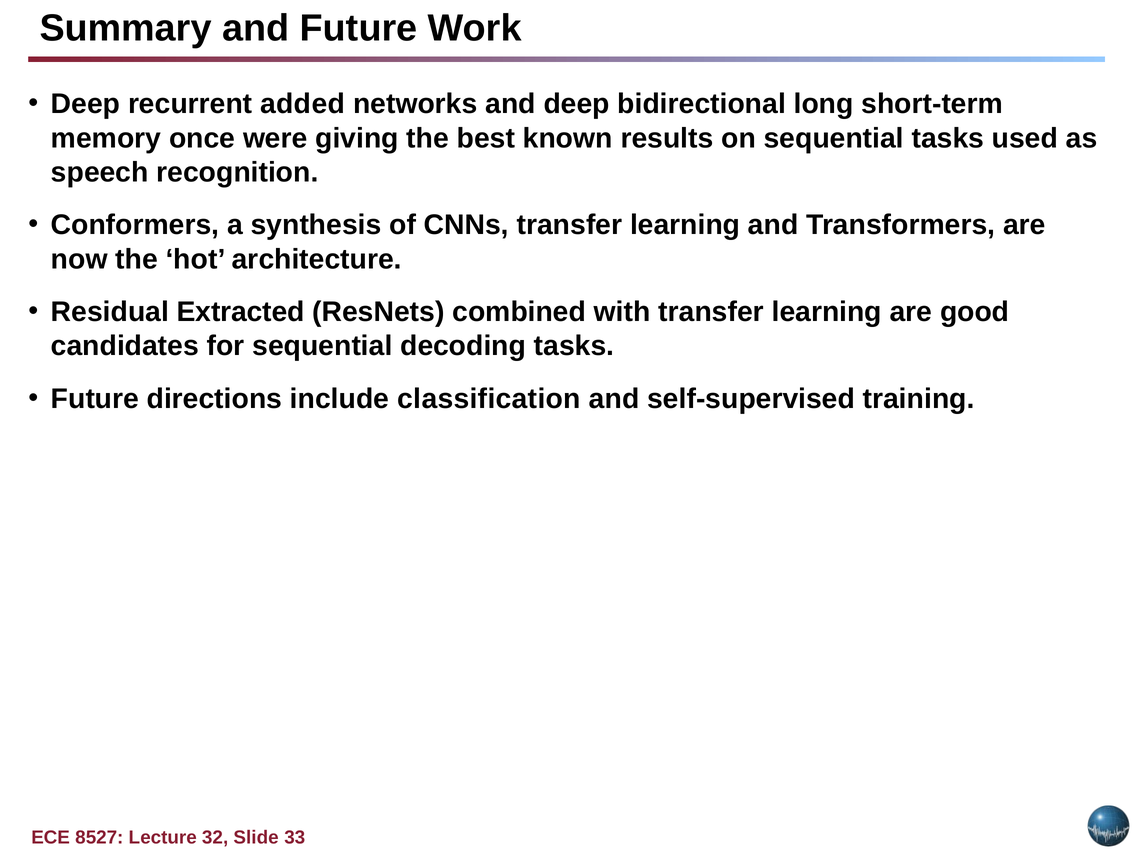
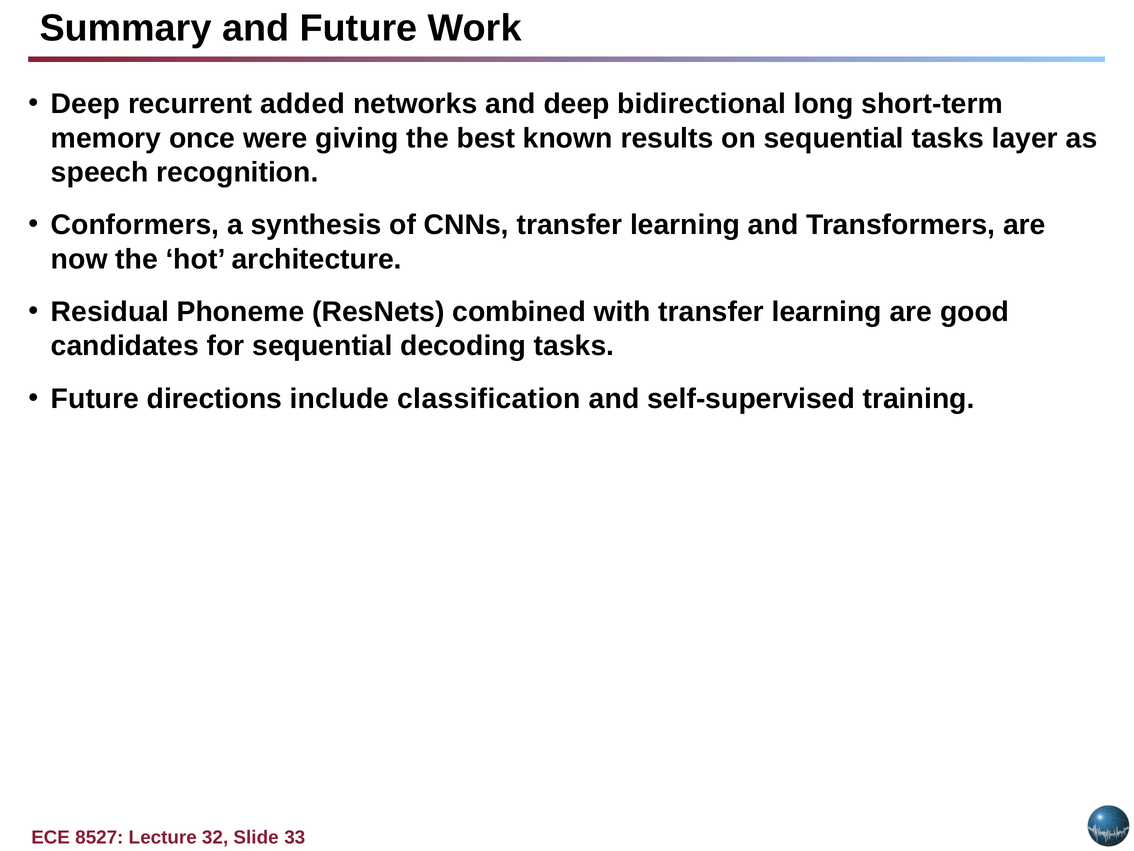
used: used -> layer (1025, 138)
Extracted: Extracted -> Phoneme (241, 312)
